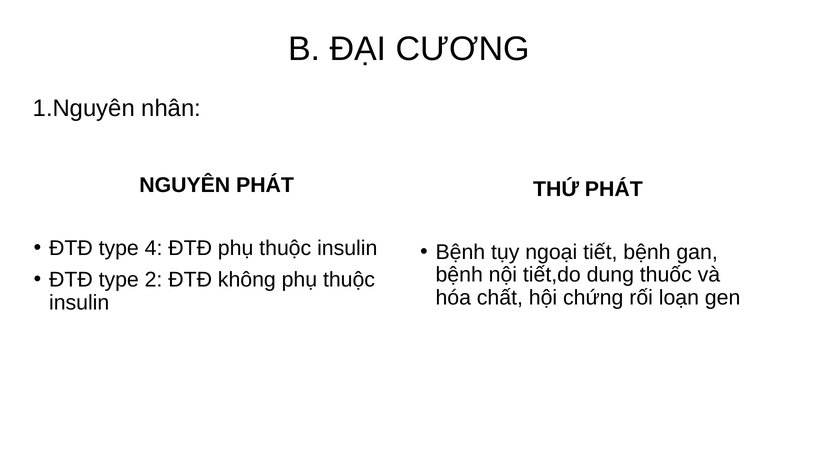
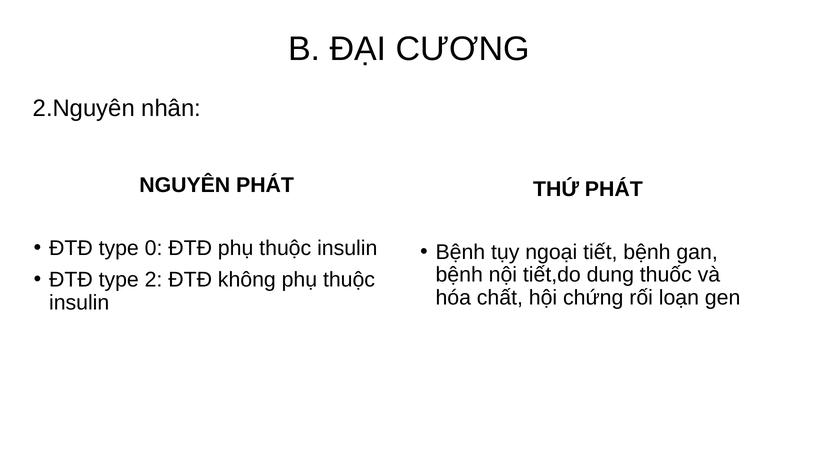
1.Nguyên: 1.Nguyên -> 2.Nguyên (84, 108)
4: 4 -> 0 (154, 248)
